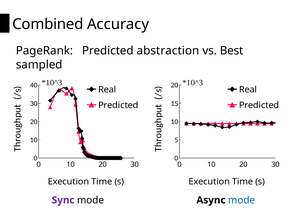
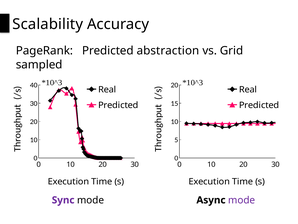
Combined: Combined -> Scalability (48, 24)
Best: Best -> Grid (232, 51)
mode colour: blue -> purple (242, 200)
